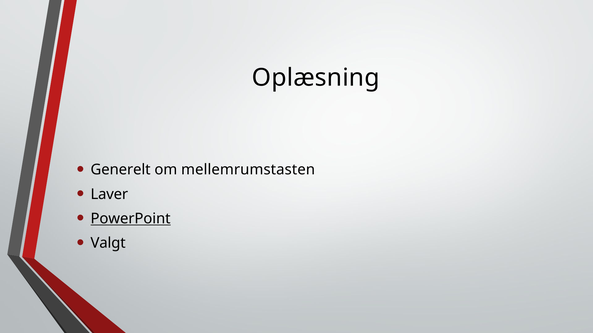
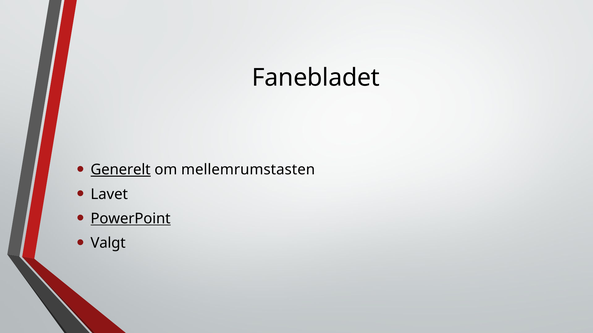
Oplæsning: Oplæsning -> Fanebladet (316, 78)
Generelt underline: none -> present (121, 170)
Laver: Laver -> Lavet (109, 194)
